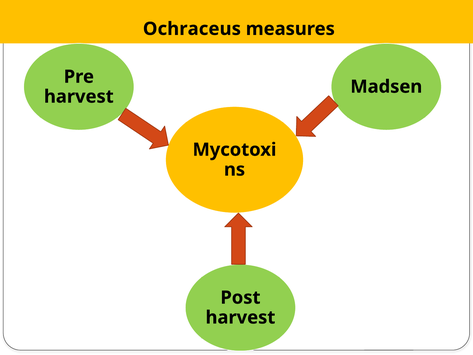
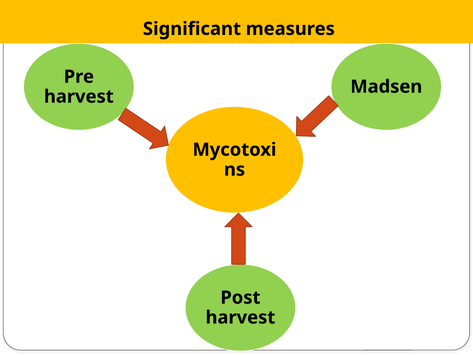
Ochraceus: Ochraceus -> Significant (192, 29)
